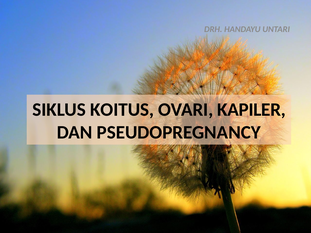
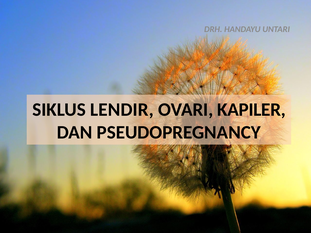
KOITUS: KOITUS -> LENDIR (122, 110)
